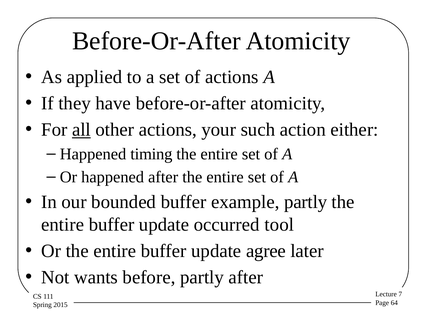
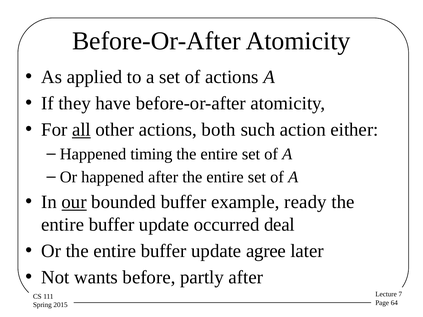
your: your -> both (219, 130)
our underline: none -> present (74, 202)
example partly: partly -> ready (305, 202)
tool: tool -> deal (279, 225)
